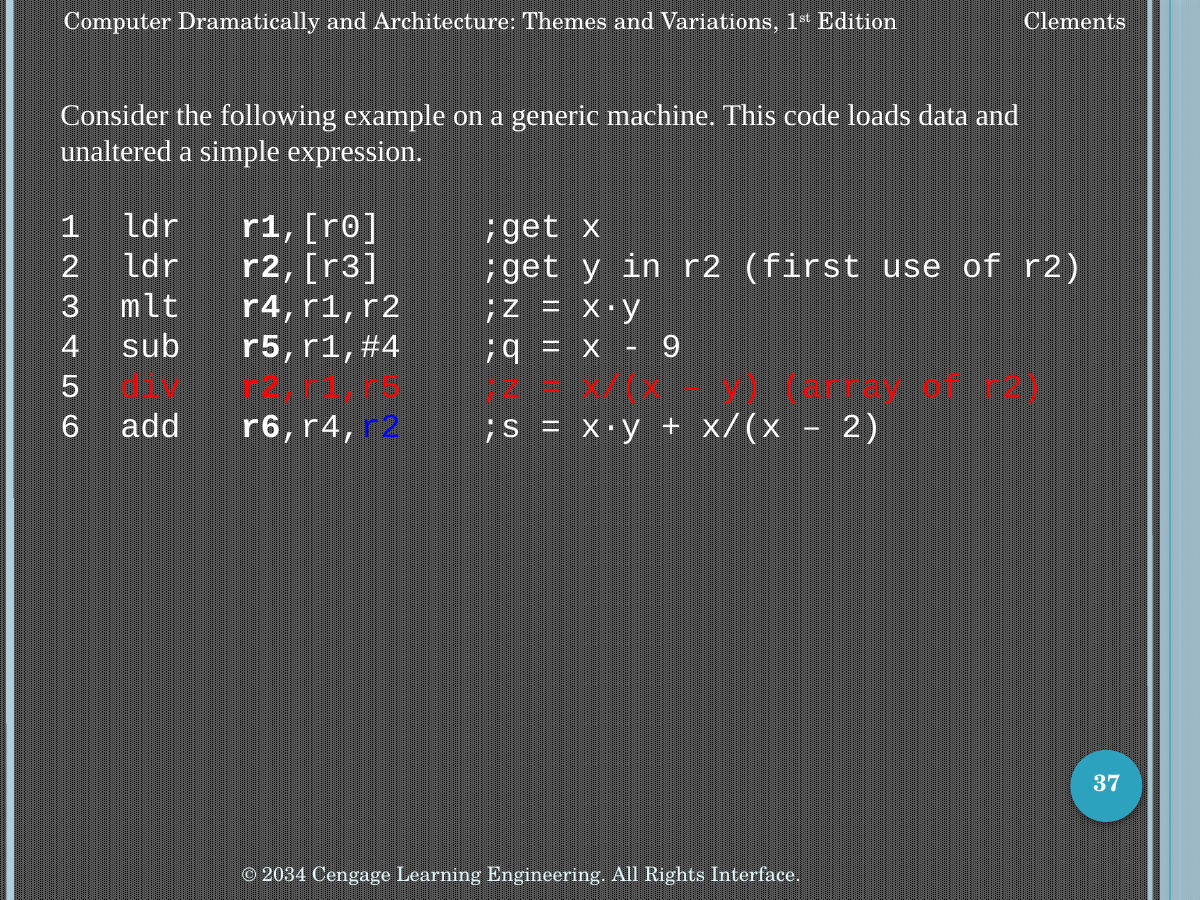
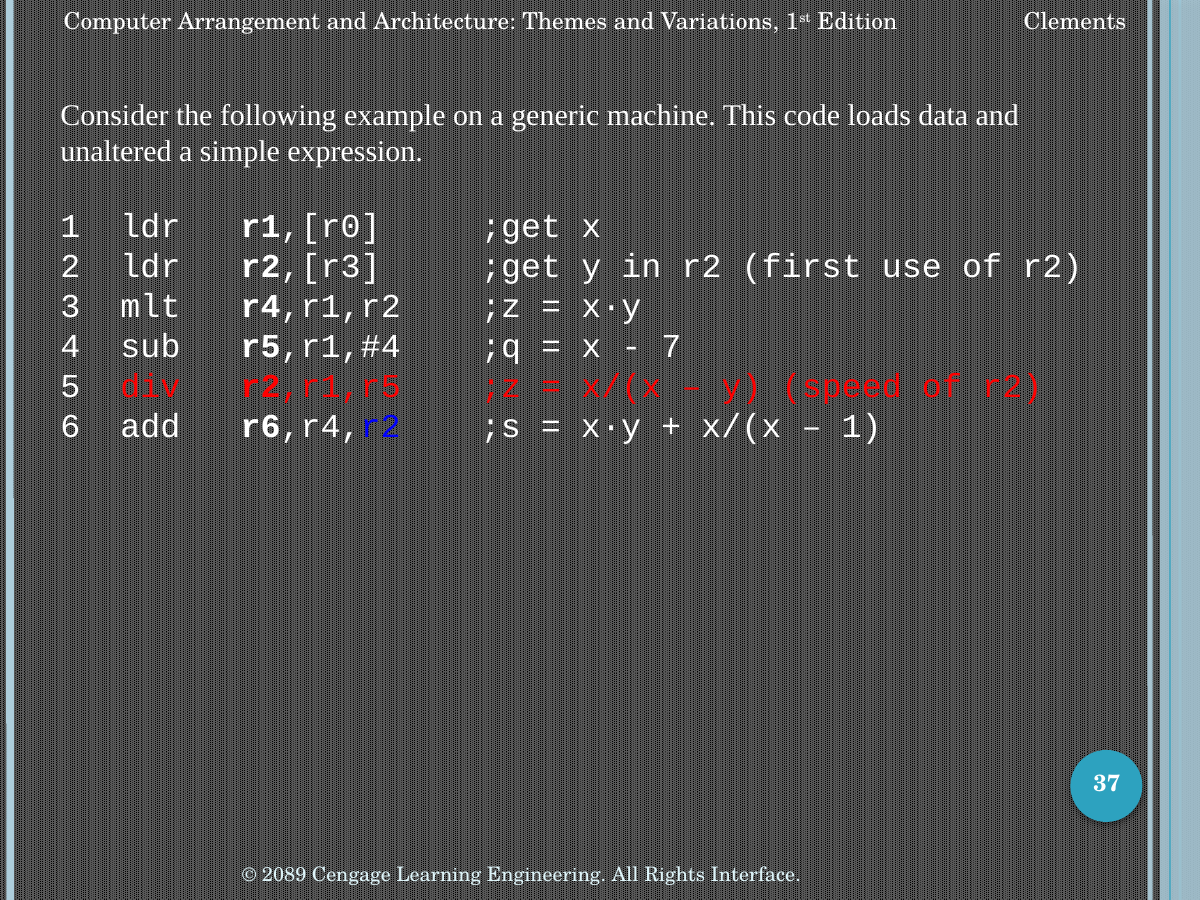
Dramatically: Dramatically -> Arrangement (249, 22)
9: 9 -> 7 (672, 346)
array: array -> speed (842, 386)
2: 2 -> 1 (862, 426)
2034: 2034 -> 2089 (284, 875)
